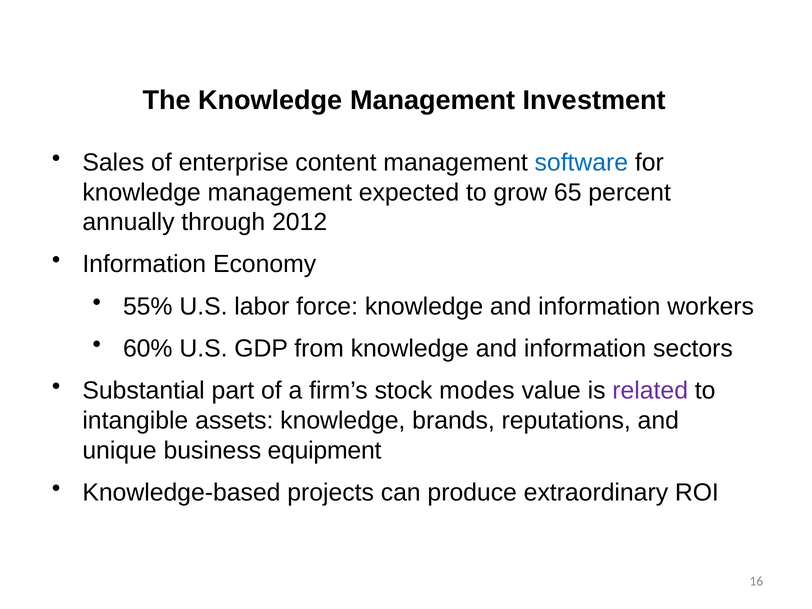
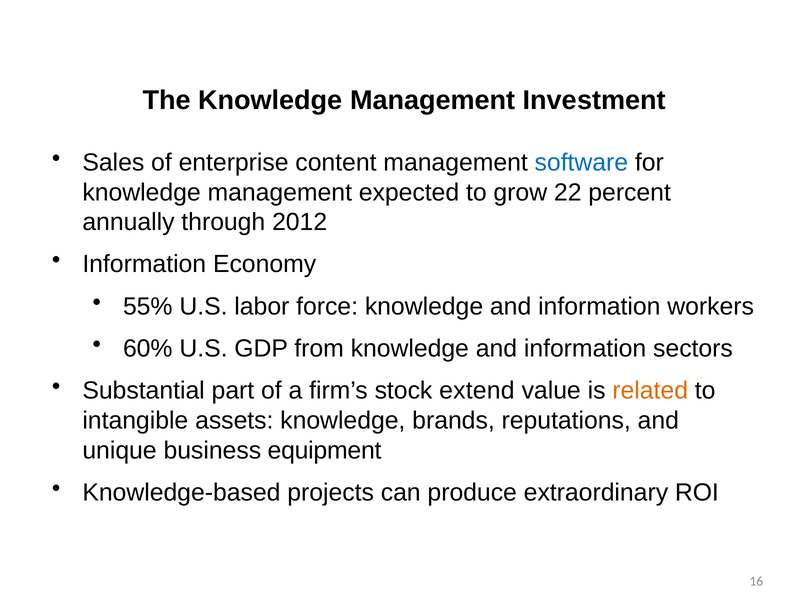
65: 65 -> 22 (568, 192)
modes: modes -> extend (477, 391)
related colour: purple -> orange (650, 391)
